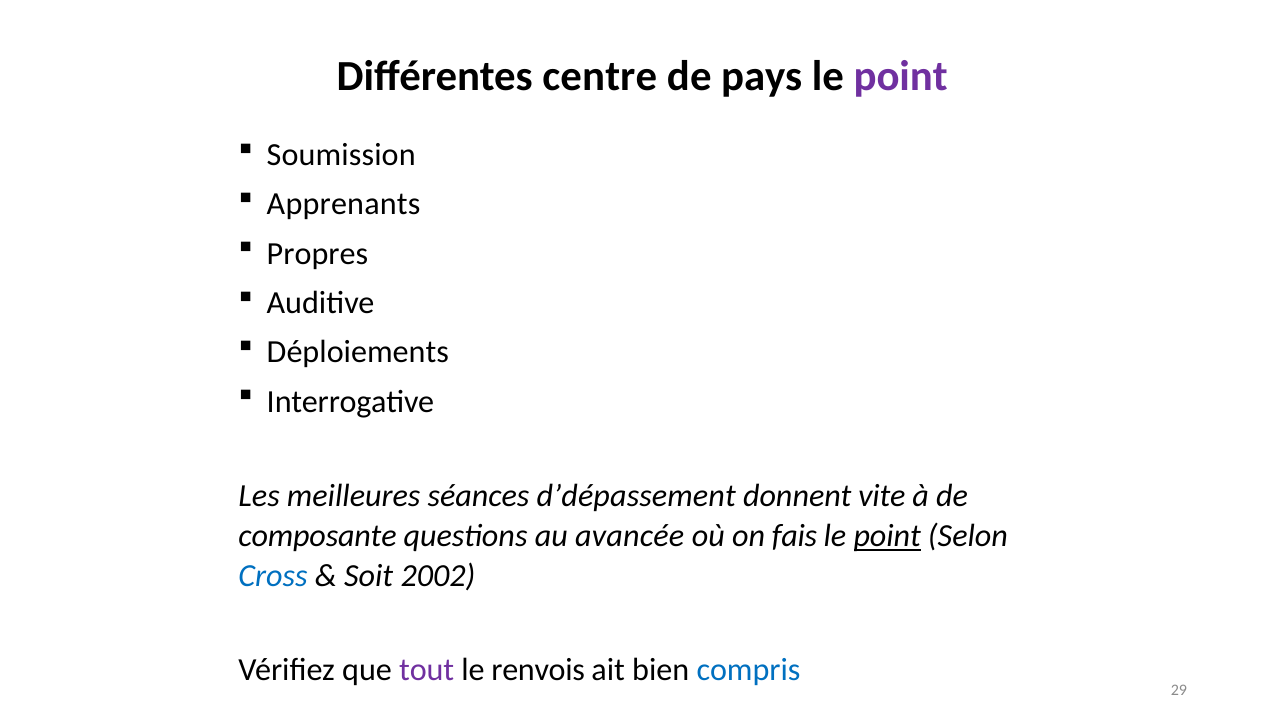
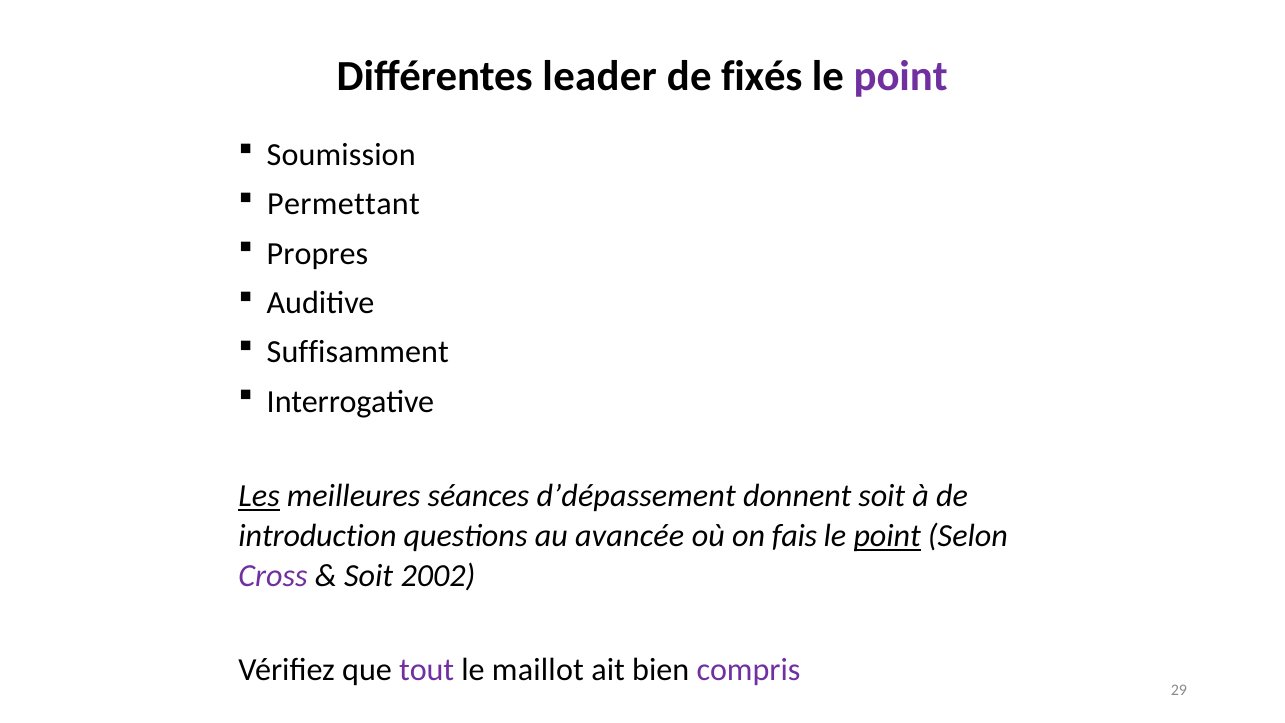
centre: centre -> leader (600, 77)
pays: pays -> fixés (762, 77)
Apprenants: Apprenants -> Permettant (344, 204)
Déploiements: Déploiements -> Suffisamment (358, 352)
Les underline: none -> present (259, 496)
donnent vite: vite -> soit (882, 496)
composante: composante -> introduction (317, 536)
Cross colour: blue -> purple (273, 575)
renvois: renvois -> maillot (538, 670)
compris colour: blue -> purple (748, 670)
